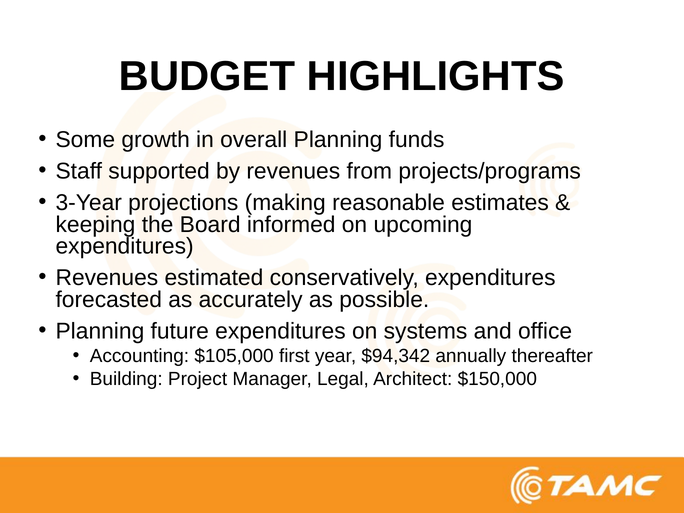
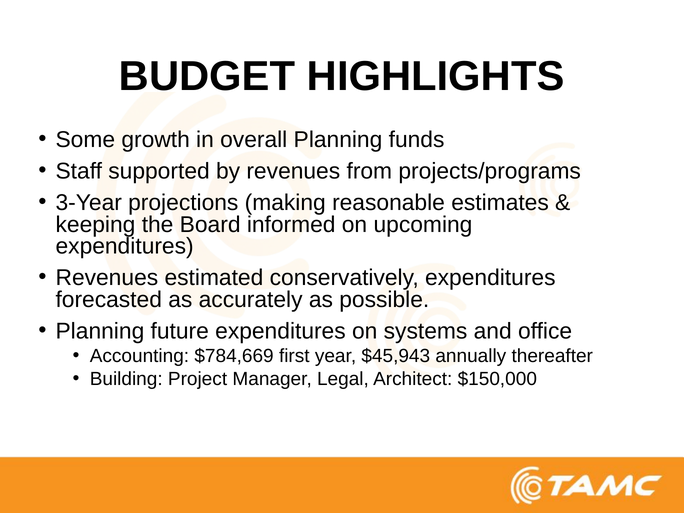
$105,000: $105,000 -> $784,669 (234, 356)
$94,342: $94,342 -> $45,943 (396, 356)
